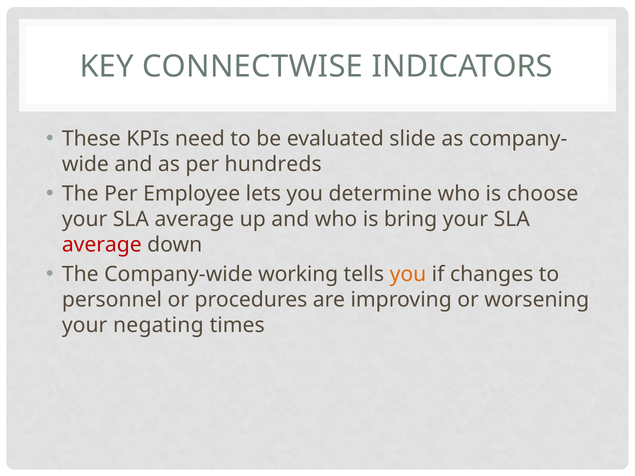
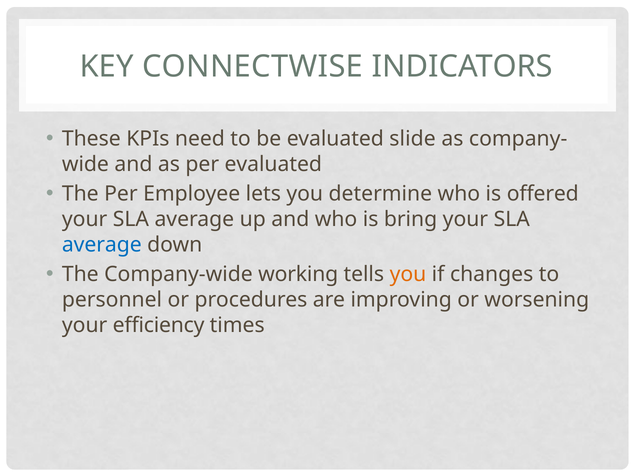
per hundreds: hundreds -> evaluated (273, 164)
choose: choose -> offered (543, 194)
average colour: red -> blue (102, 245)
negating: negating -> efficiency (159, 325)
